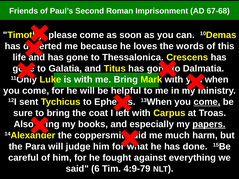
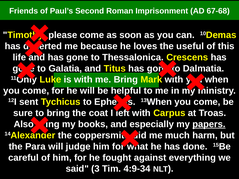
words: words -> useful (190, 46)
come underline: present -> none (207, 102)
6: 6 -> 3 (95, 169)
4:9-79: 4:9-79 -> 4:9-34 (137, 169)
